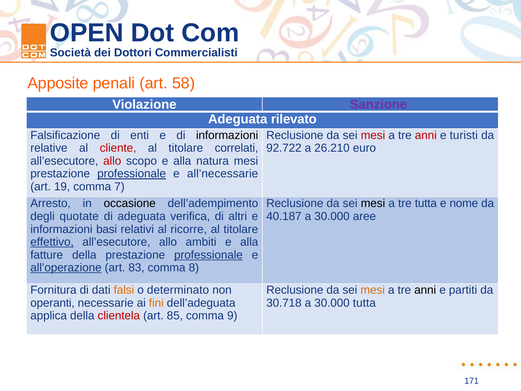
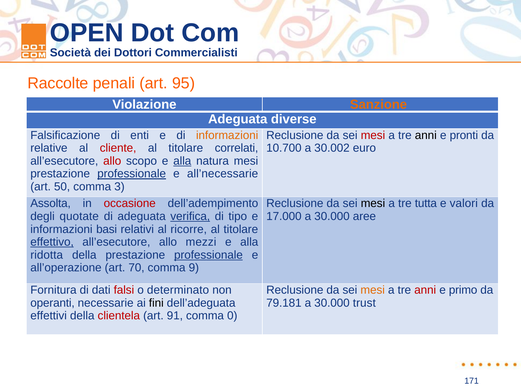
Apposite: Apposite -> Raccolte (58, 83)
58: 58 -> 95 (184, 83)
Sanzione colour: purple -> orange (379, 104)
rilevato: rilevato -> diverse (294, 119)
informazioni colour: black -> orange (227, 135)
anni colour: red -> black (426, 135)
turisti: turisti -> pronti (464, 135)
92.722: 92.722 -> 10.700 (284, 148)
26.210: 26.210 -> 30.002 (332, 148)
alla underline: none -> present (182, 161)
19: 19 -> 50 (62, 187)
7: 7 -> 3 (119, 187)
Arresto: Arresto -> Assolta (51, 203)
occasione colour: black -> red (130, 203)
nome: nome -> valori (464, 203)
verifica underline: none -> present (190, 216)
altri: altri -> tipo (238, 216)
40.187: 40.187 -> 17.000 (284, 216)
ambiti: ambiti -> mezzi (201, 242)
fatture: fatture -> ridotta (47, 255)
all’operazione underline: present -> none (66, 268)
83: 83 -> 70 (136, 268)
8: 8 -> 9 (194, 268)
falsi colour: orange -> red (124, 290)
anni colour: black -> red (425, 290)
partiti: partiti -> primo (463, 290)
fini colour: orange -> black (156, 303)
30.718: 30.718 -> 79.181 (284, 303)
30.000 tutta: tutta -> trust (364, 303)
applica: applica -> effettivi (49, 316)
85: 85 -> 91 (175, 316)
9: 9 -> 0 (232, 316)
